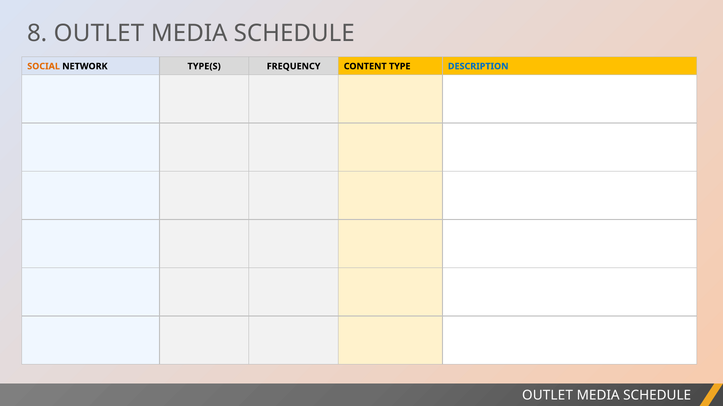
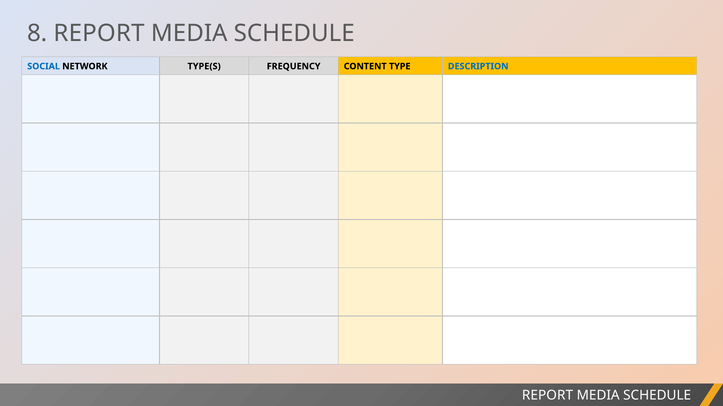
8 OUTLET: OUTLET -> REPORT (99, 34)
SOCIAL colour: orange -> blue (44, 66)
OUTLET: OUTLET -> REPORT (548, 396)
